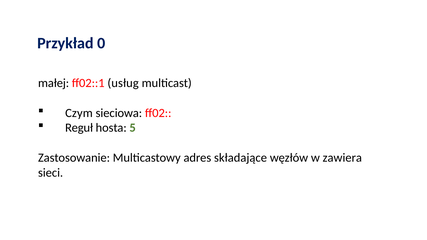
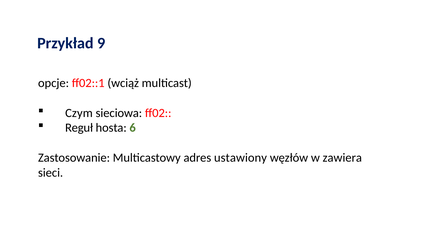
0: 0 -> 9 (101, 43)
małej: małej -> opcje (54, 83)
usług: usług -> wciąż (123, 83)
5: 5 -> 6 (133, 128)
składające: składające -> ustawiony (240, 158)
